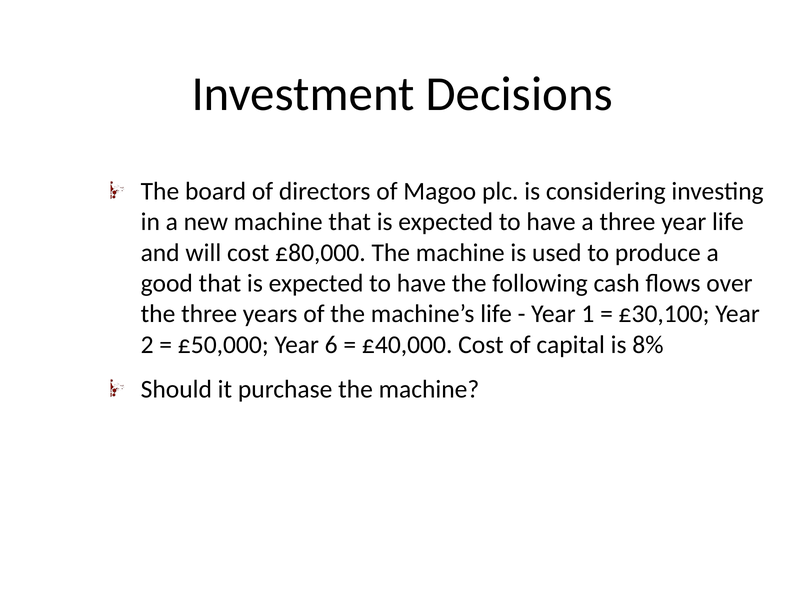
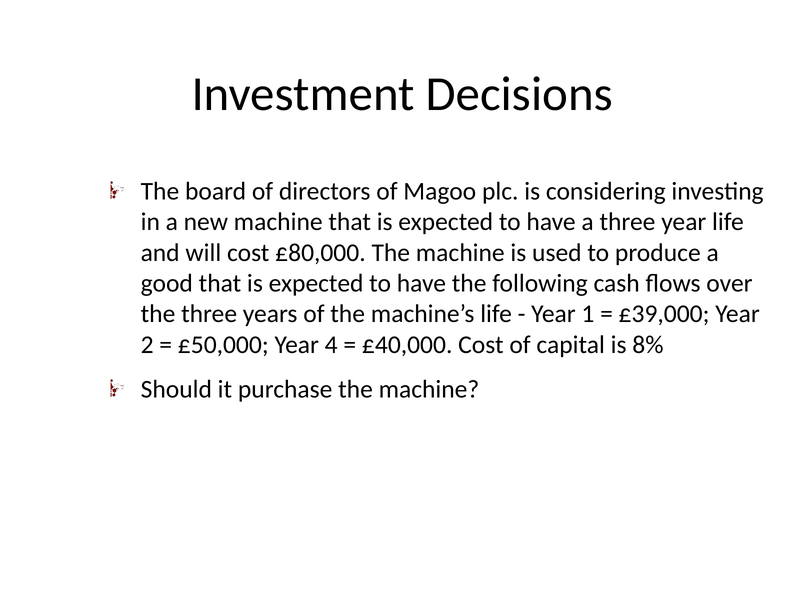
£30,100: £30,100 -> £39,000 (664, 314)
6: 6 -> 4 (331, 345)
